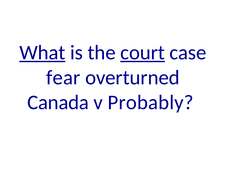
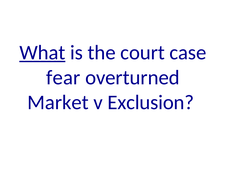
court underline: present -> none (143, 52)
Canada: Canada -> Market (58, 102)
Probably: Probably -> Exclusion (151, 102)
